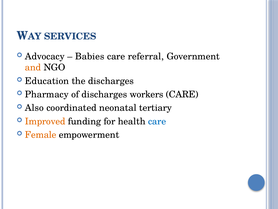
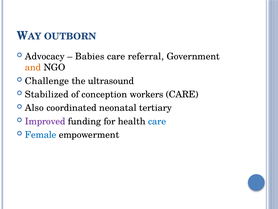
SERVICES: SERVICES -> OUTBORN (70, 36)
Education: Education -> Challenge (47, 81)
the discharges: discharges -> ultrasound (111, 81)
Pharmacy: Pharmacy -> Stabilized (47, 94)
of discharges: discharges -> conception (104, 94)
Improved colour: orange -> purple (45, 121)
Female colour: orange -> blue (41, 135)
